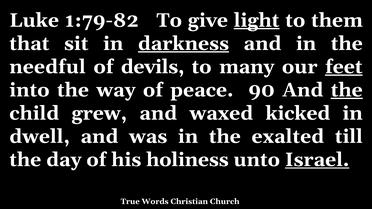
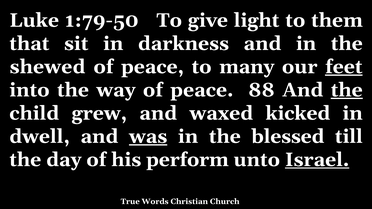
1:79-82: 1:79-82 -> 1:79-50 (102, 20)
light underline: present -> none (257, 20)
darkness underline: present -> none (183, 44)
needful: needful -> shewed (47, 67)
devils: devils -> peace (153, 67)
90: 90 -> 88 (262, 90)
was underline: none -> present (148, 137)
exalted: exalted -> blessed (288, 137)
holiness: holiness -> perform (187, 160)
